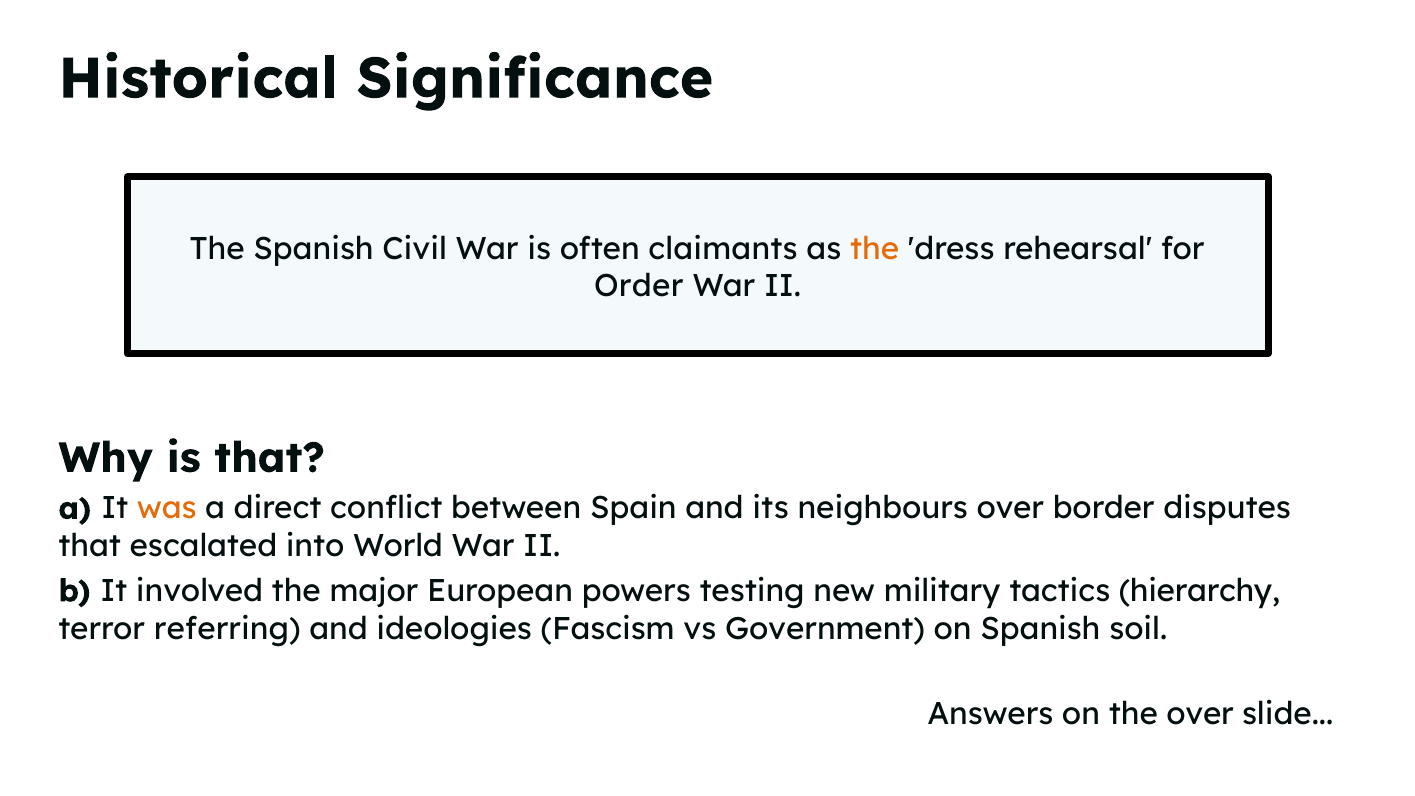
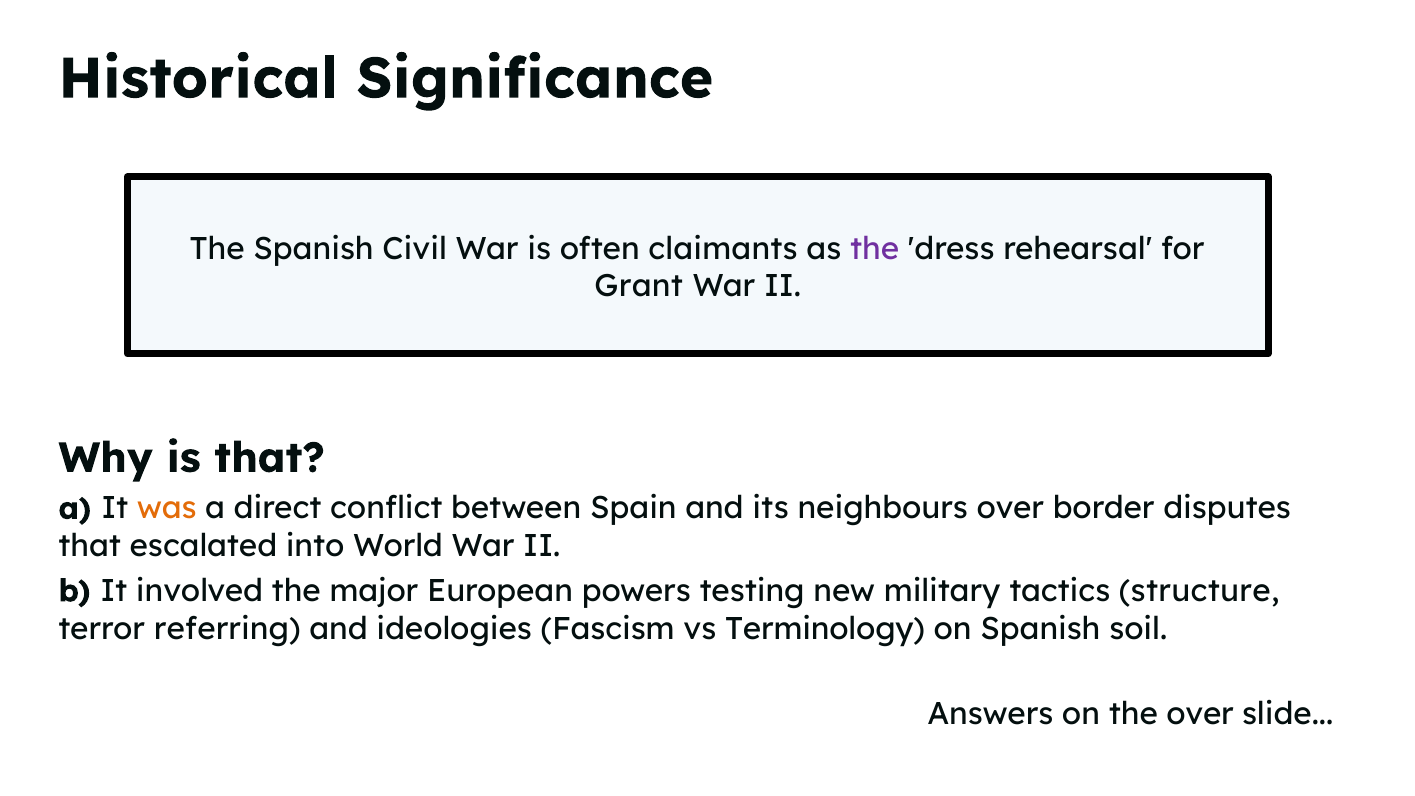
the colour: orange -> purple (875, 249)
Order: Order -> Grant (639, 286)
hierarchy: hierarchy -> structure (1199, 591)
Government: Government -> Terminology (825, 629)
